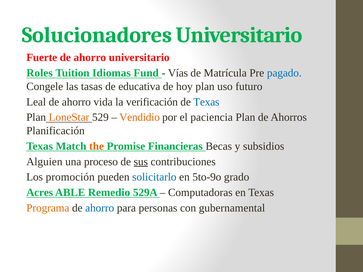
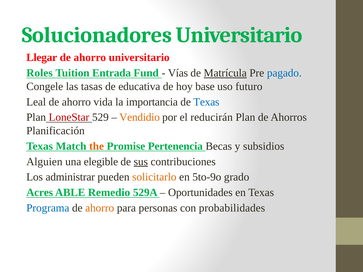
Fuerte: Fuerte -> Llegar (42, 58)
Idiomas: Idiomas -> Entrada (112, 73)
Matrícula underline: none -> present (225, 73)
hoy plan: plan -> base (205, 86)
verificación: verificación -> importancia (152, 102)
LoneStar colour: orange -> red (69, 117)
paciencia: paciencia -> reducirán (212, 117)
Financieras: Financieras -> Pertenencia (175, 146)
proceso: proceso -> elegible (101, 162)
promoción: promoción -> administrar (70, 177)
solicitarlo colour: blue -> orange (154, 177)
Computadoras: Computadoras -> Oportunidades (200, 193)
Programa colour: orange -> blue (48, 208)
ahorro colour: blue -> orange (100, 208)
gubernamental: gubernamental -> probabilidades (232, 208)
